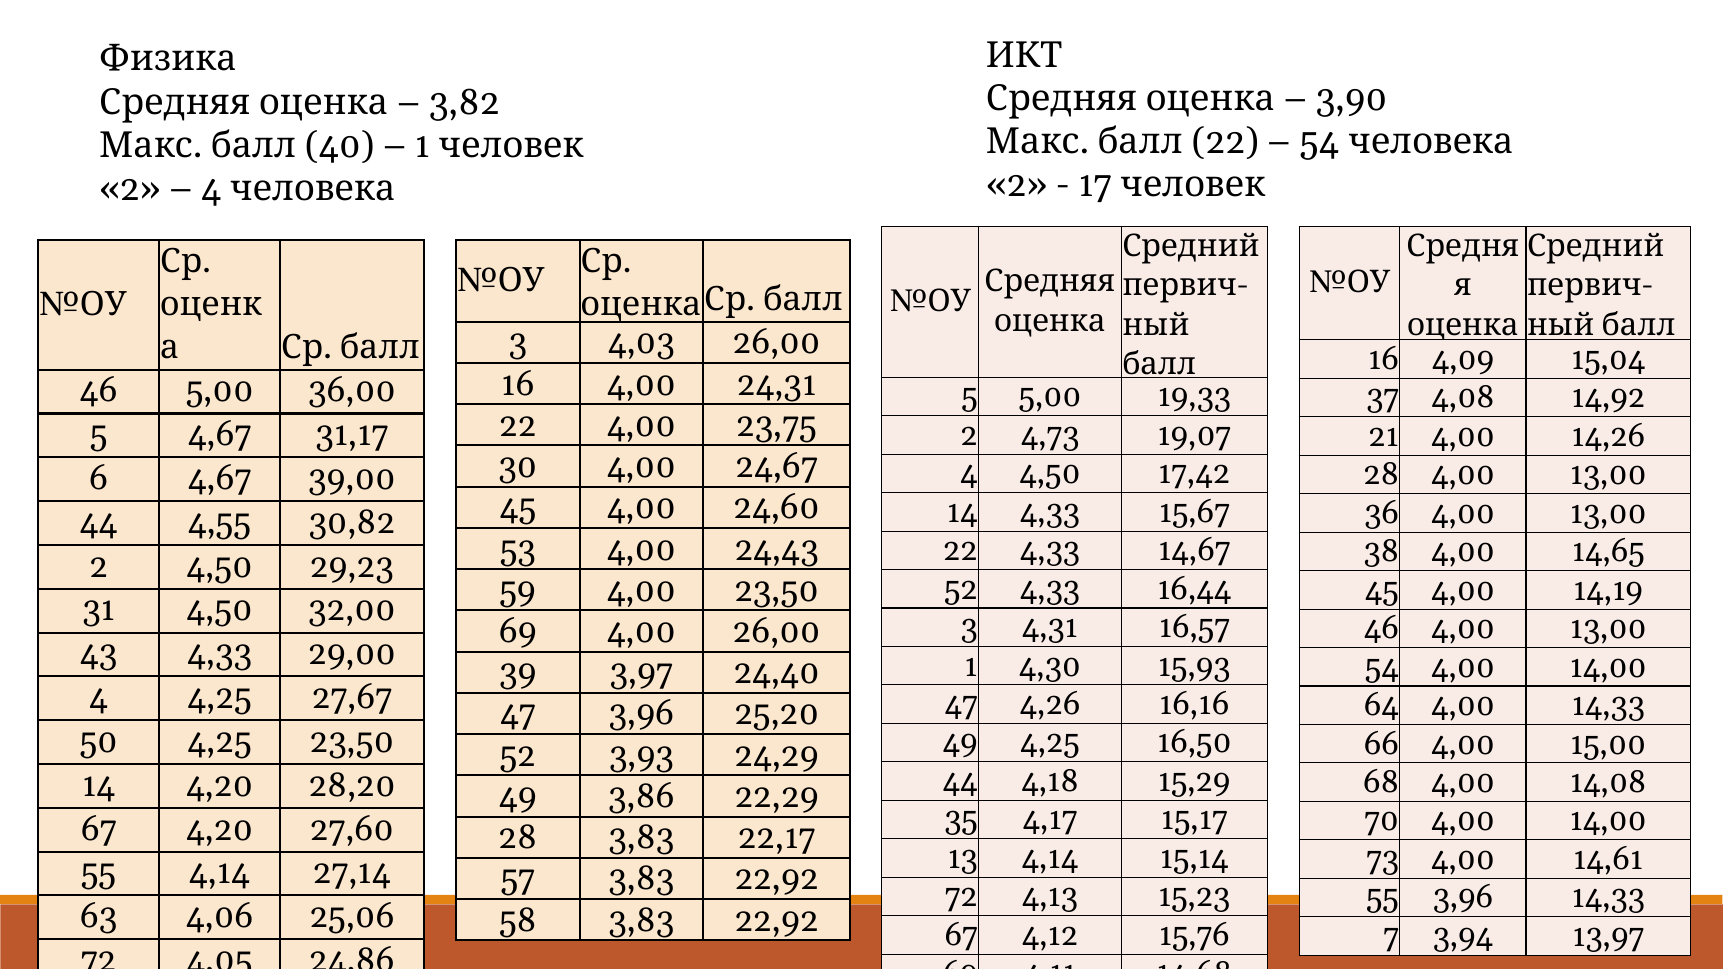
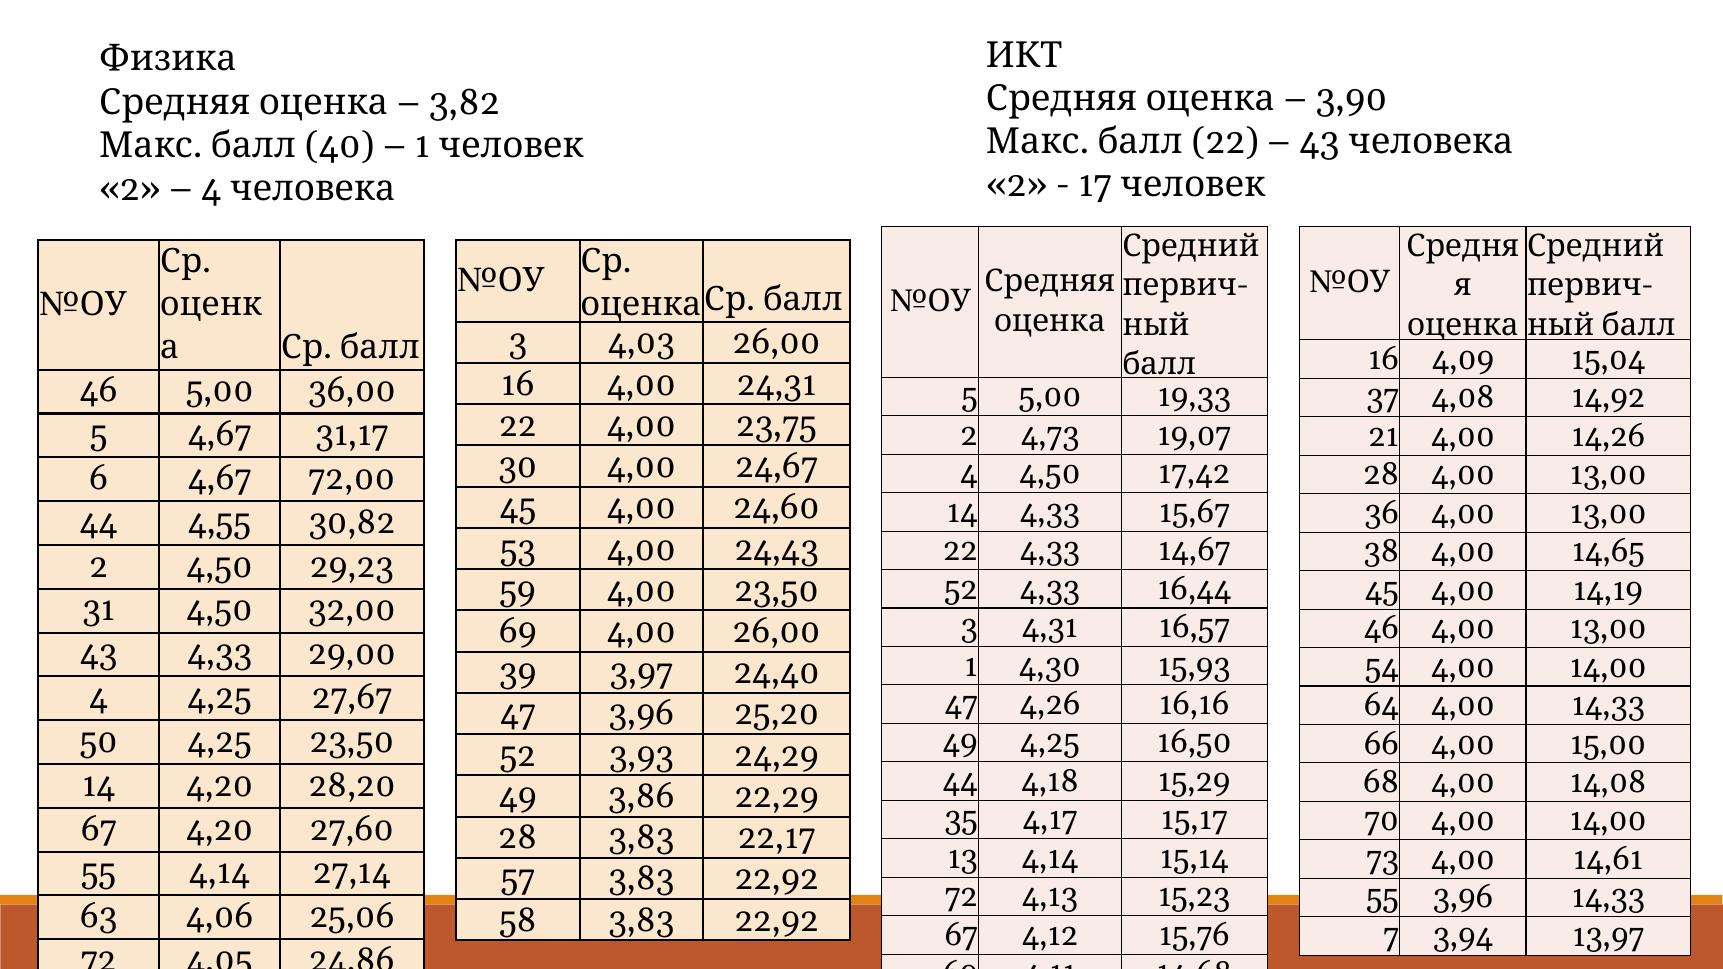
54: 54 -> 43 (1319, 142)
39,00: 39,00 -> 72,00 (352, 479)
